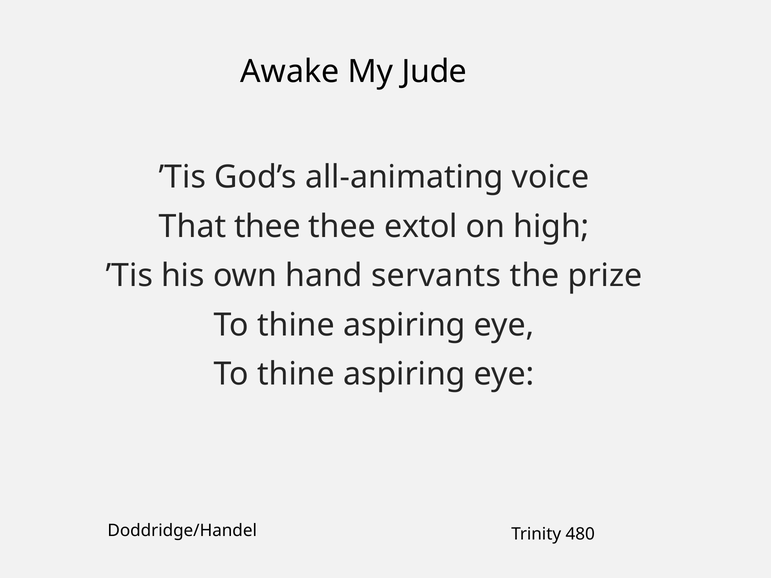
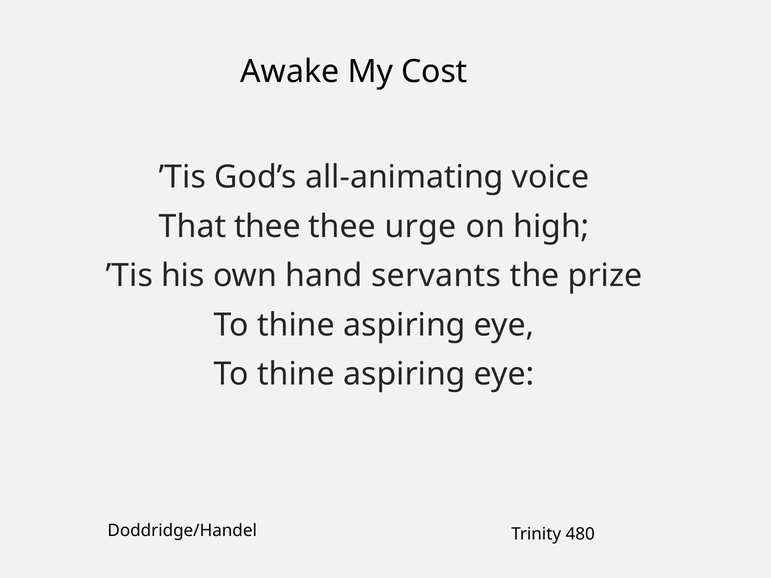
Jude: Jude -> Cost (434, 72)
extol: extol -> urge (421, 227)
